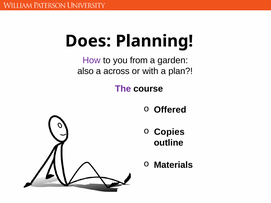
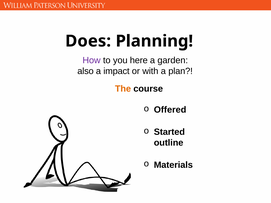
from: from -> here (139, 60)
across: across -> impact (116, 71)
The colour: purple -> orange (123, 89)
Copies: Copies -> Started (169, 132)
